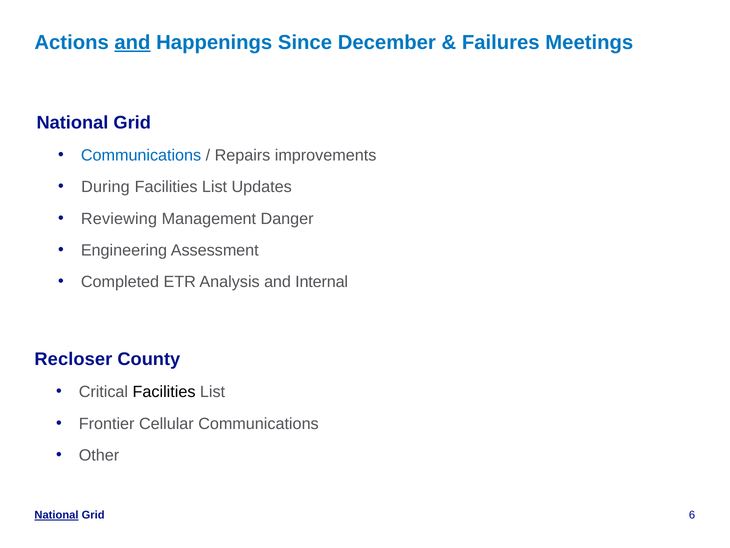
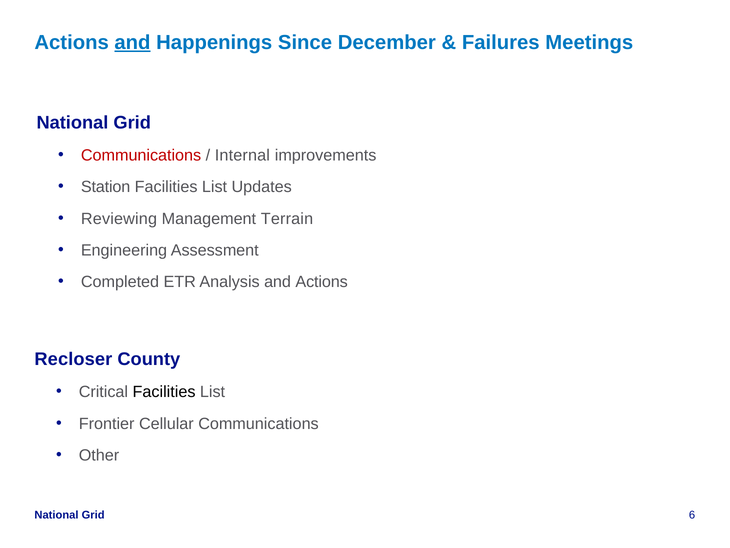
Communications colour: blue -> red (141, 155)
Repairs: Repairs -> Internal (242, 155)
During: During -> Station (106, 187)
Danger: Danger -> Terrain (287, 219)
and Internal: Internal -> Actions (322, 282)
National underline: present -> none (56, 515)
